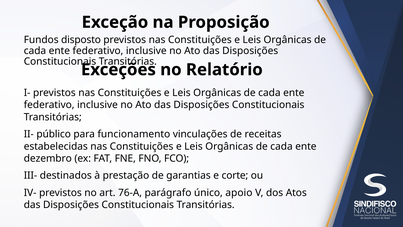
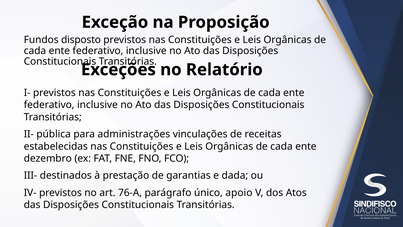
público: público -> pública (54, 134)
funcionamento: funcionamento -> administrações (134, 134)
corte: corte -> dada (235, 175)
